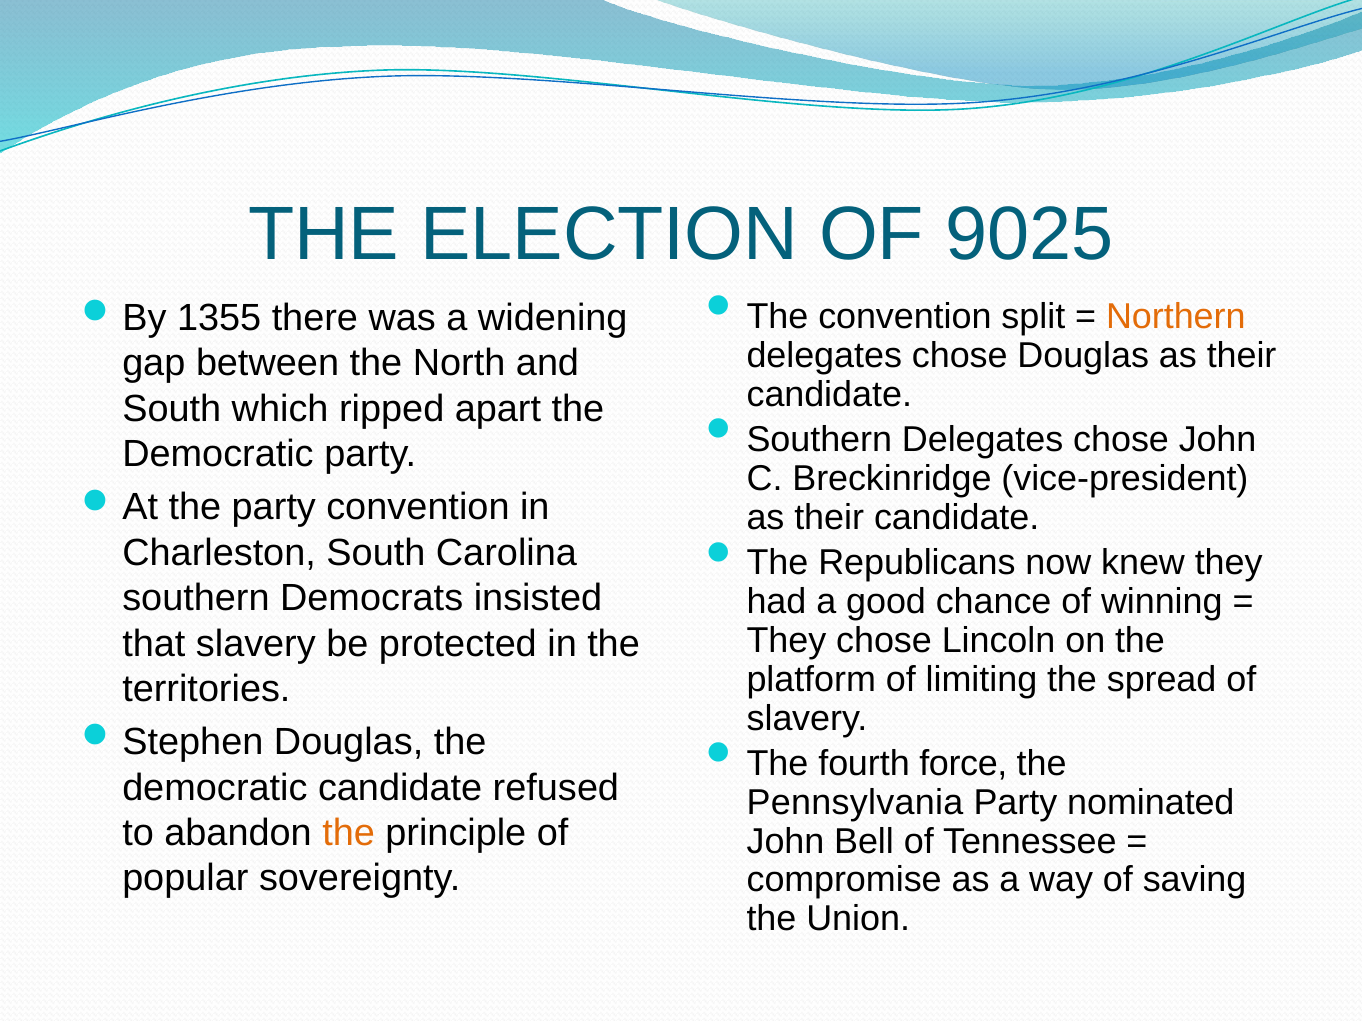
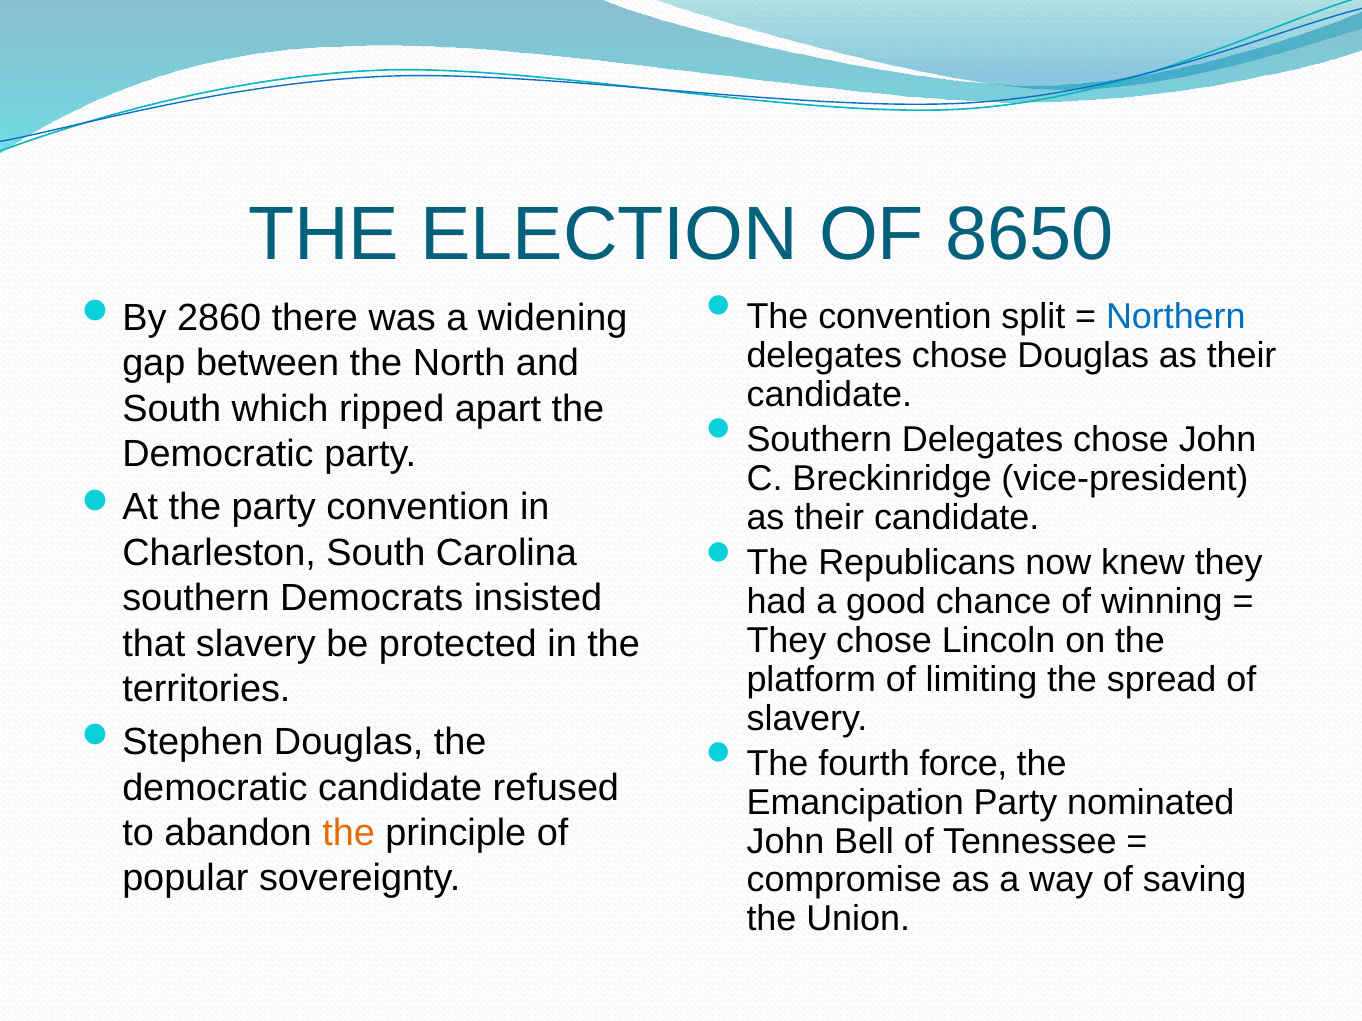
9025: 9025 -> 8650 (1029, 235)
Northern colour: orange -> blue (1176, 317)
1355: 1355 -> 2860 (219, 318)
Pennsylvania: Pennsylvania -> Emancipation (855, 803)
